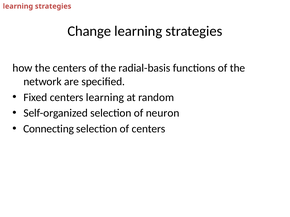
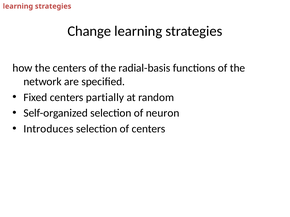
Fixed centers learning: learning -> partially (105, 98)
Connecting: Connecting -> Introduces (48, 129)
